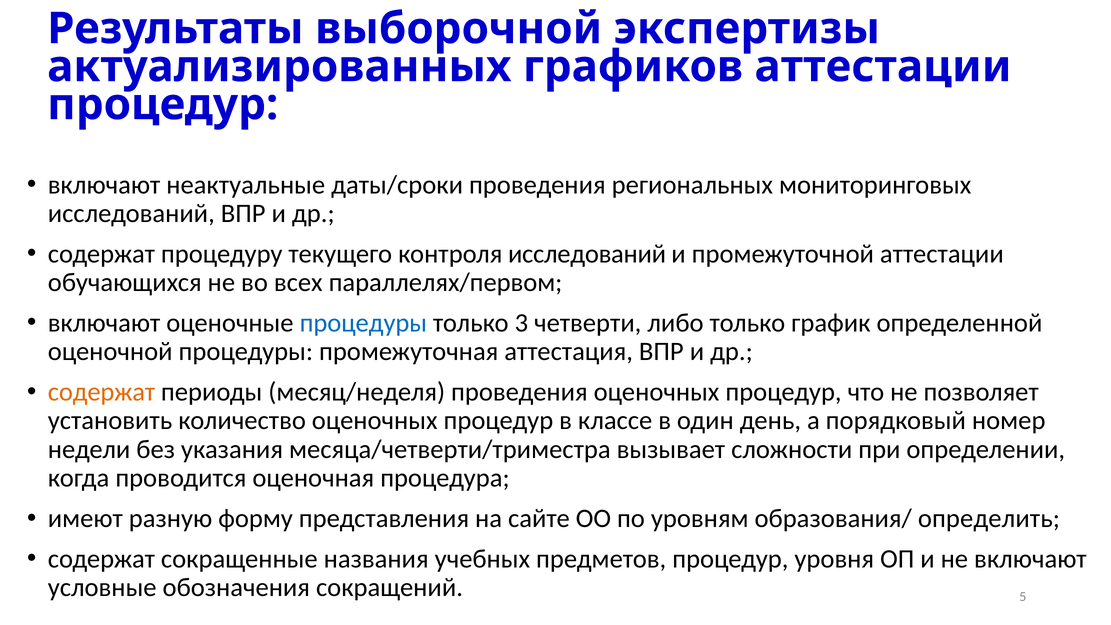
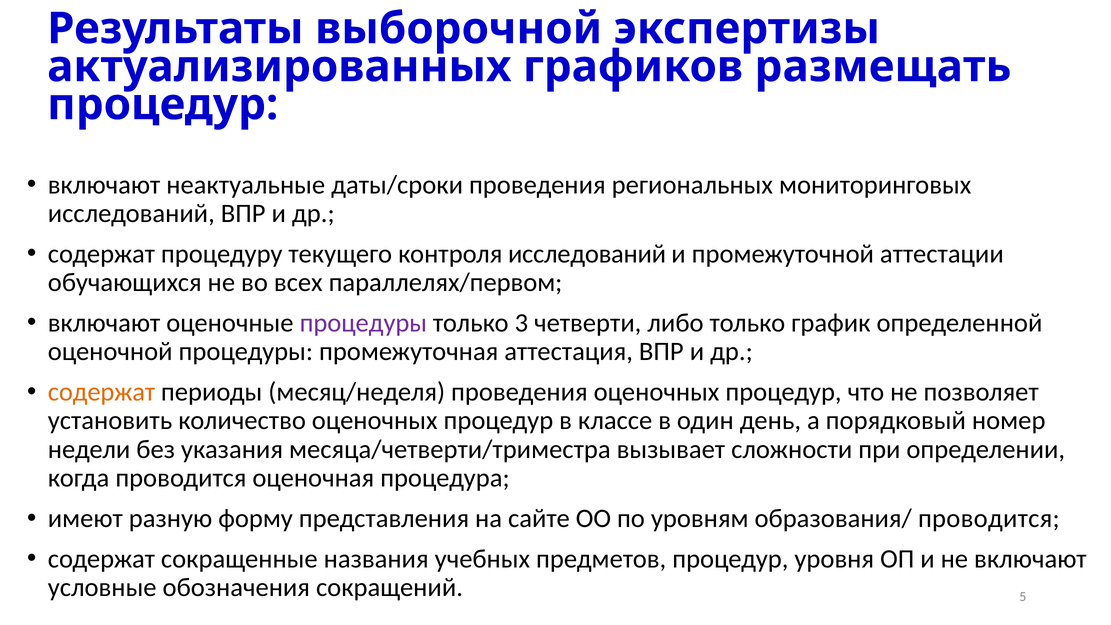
графиков аттестации: аттестации -> размещать (883, 67)
процедуры colour: blue -> purple (363, 323)
образования/ определить: определить -> проводится (989, 518)
